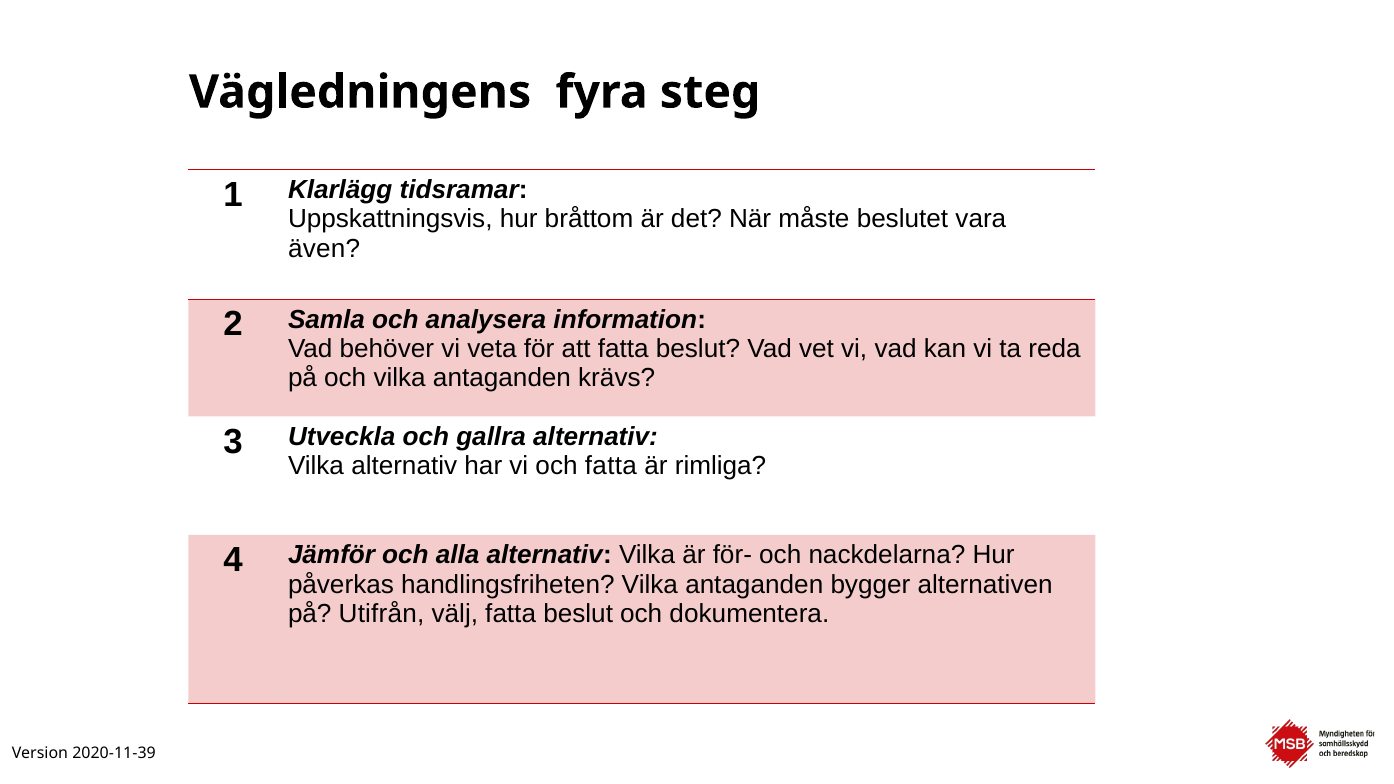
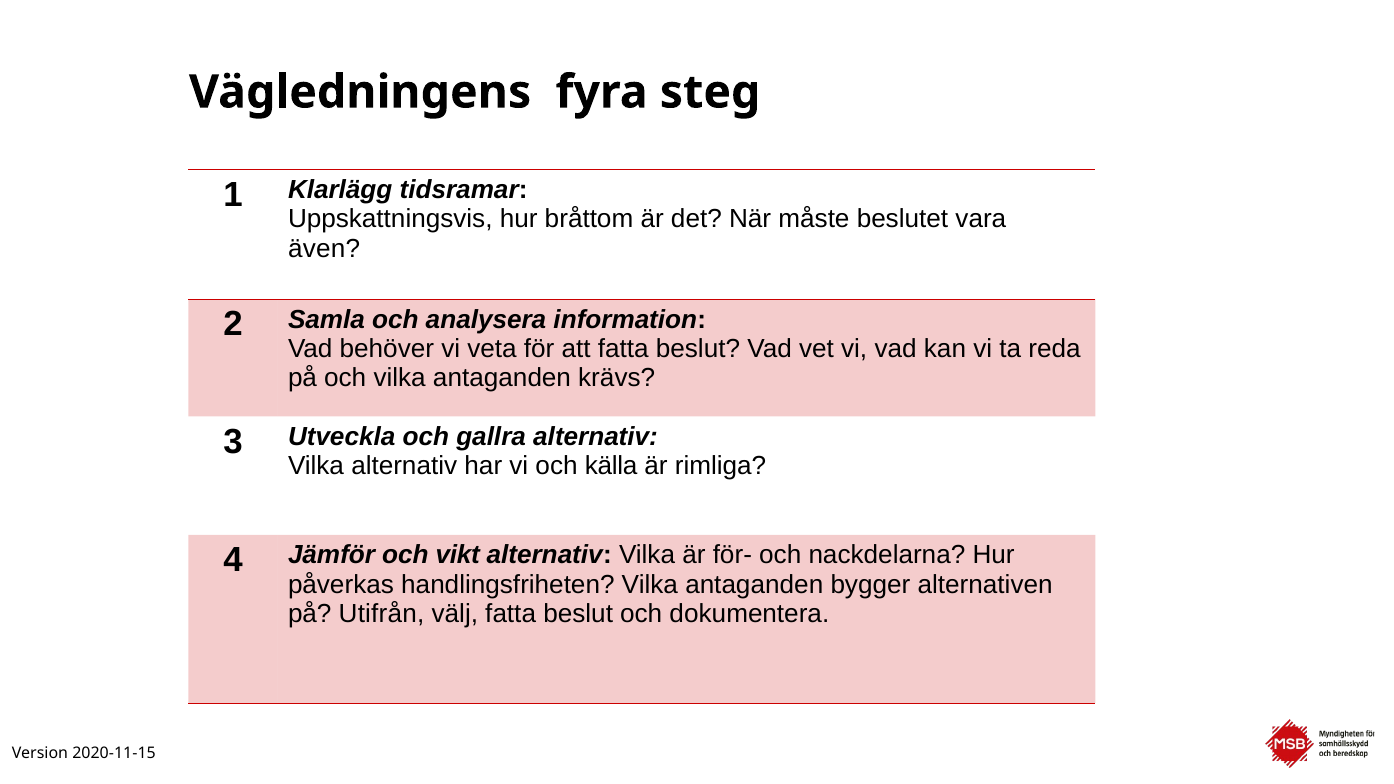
och fatta: fatta -> källa (611, 466)
alla: alla -> vikt (458, 555)
2020-11-39: 2020-11-39 -> 2020-11-15 (114, 753)
